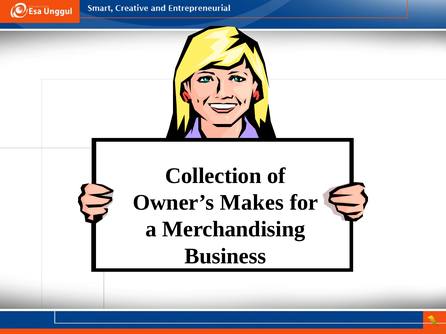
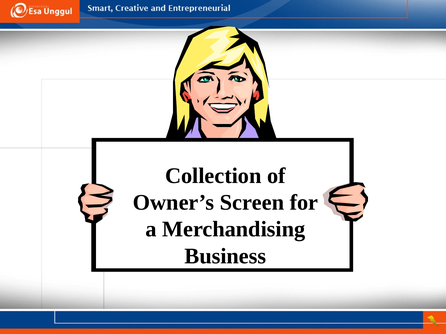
Makes: Makes -> Screen (252, 203)
